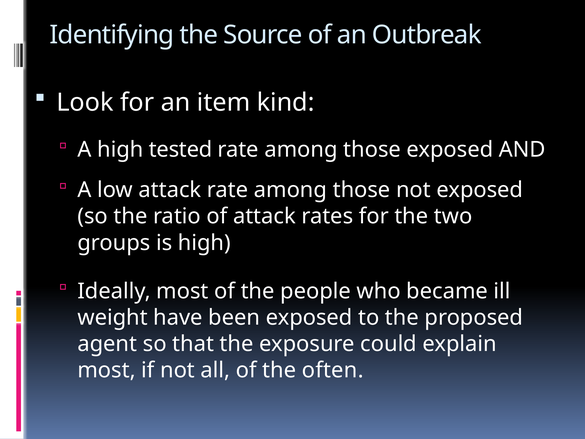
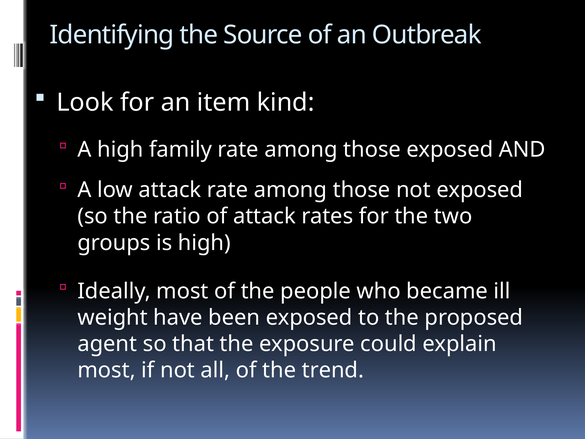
tested: tested -> family (180, 150)
often: often -> trend (333, 370)
